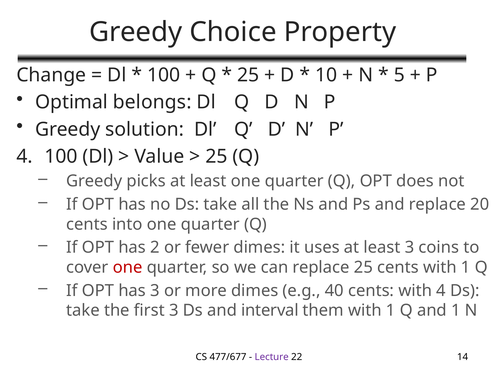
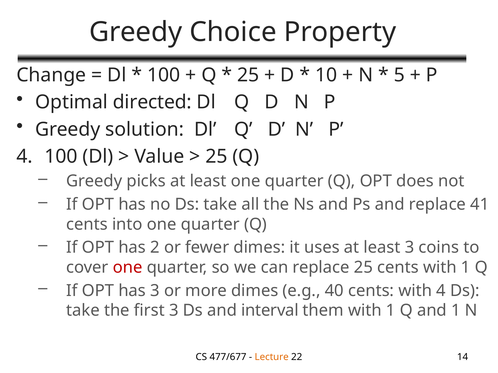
belongs: belongs -> directed (152, 102)
20: 20 -> 41 (480, 205)
Lecture colour: purple -> orange (272, 357)
